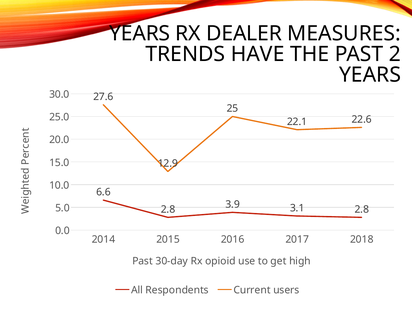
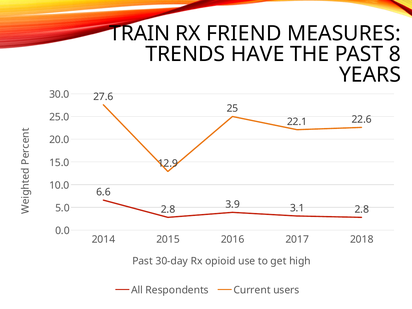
YEARS: YEARS -> TRAIN (140, 33)
DEALER: DEALER -> FRIEND (244, 33)
2: 2 -> 8 (395, 54)
